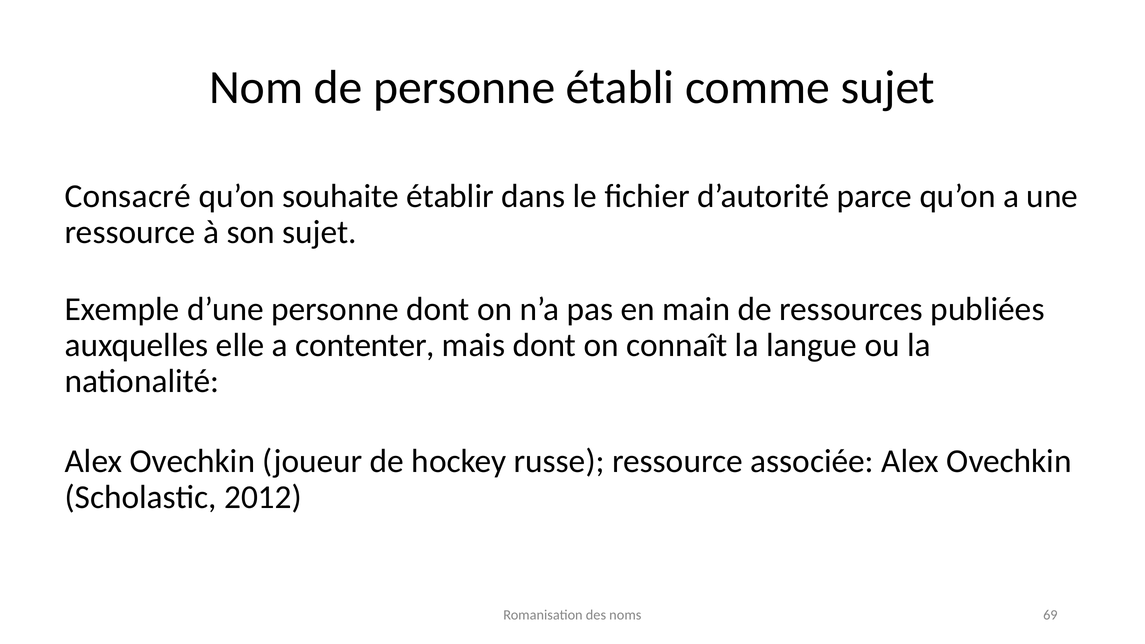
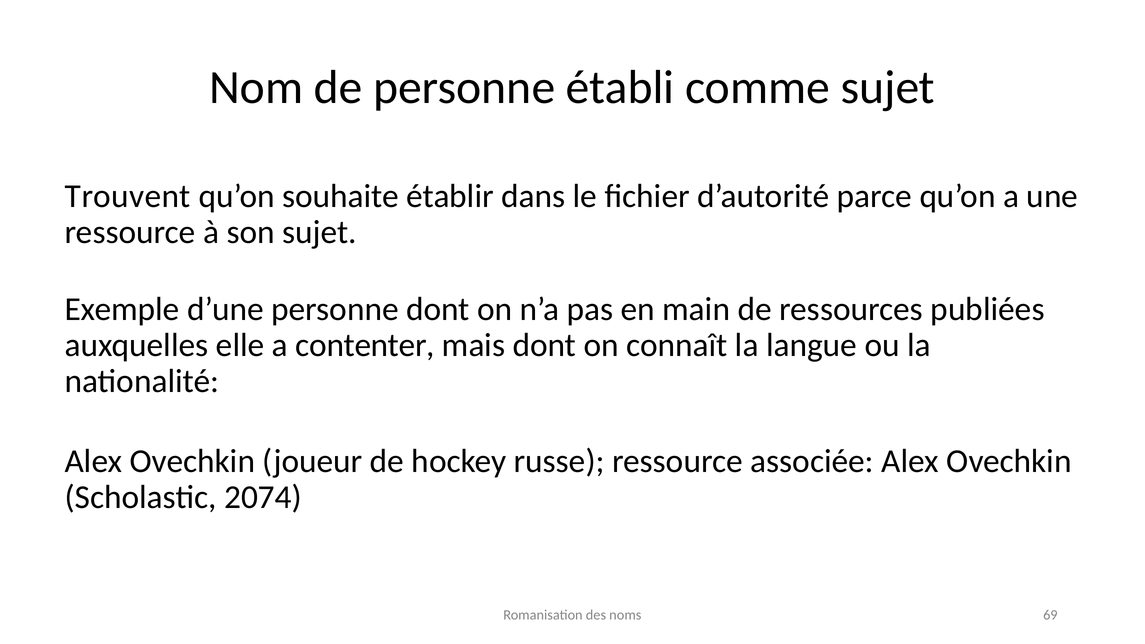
Consacré: Consacré -> Trouvent (128, 196)
2012: 2012 -> 2074 (263, 497)
